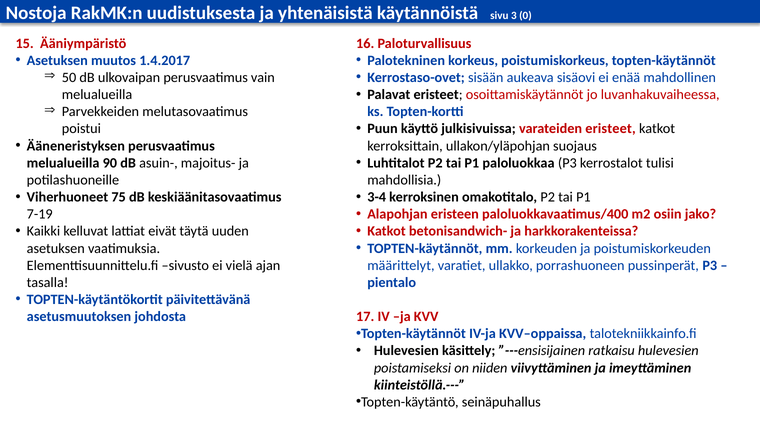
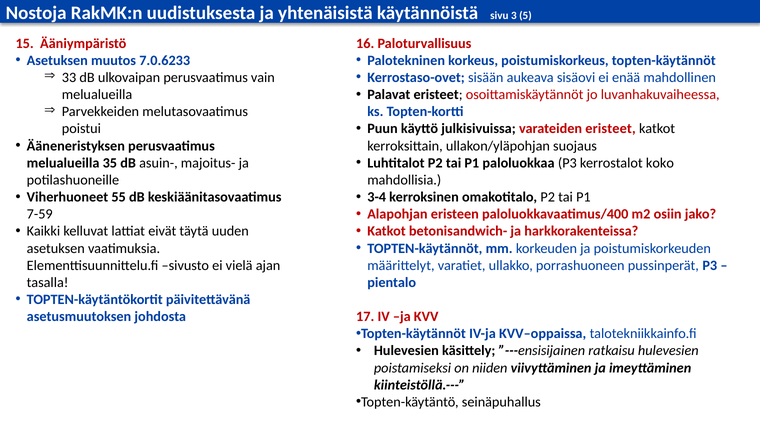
0: 0 -> 5 (525, 15)
1.4.2017: 1.4.2017 -> 7.0.6233 (165, 61)
50: 50 -> 33 (69, 78)
tulisi: tulisi -> koko (660, 163)
90: 90 -> 35 (110, 163)
75: 75 -> 55 (119, 197)
7-19: 7-19 -> 7-59 (40, 214)
